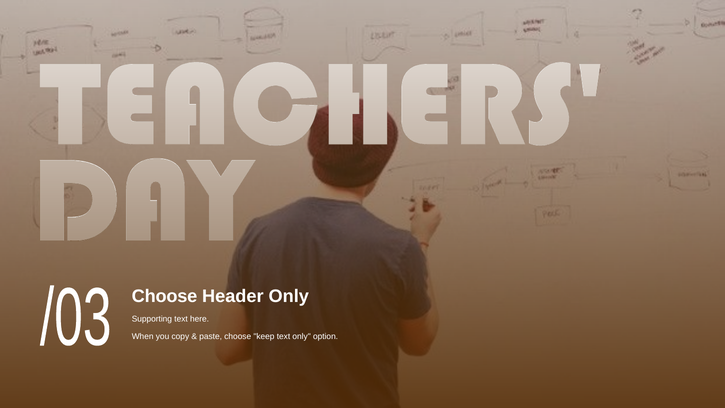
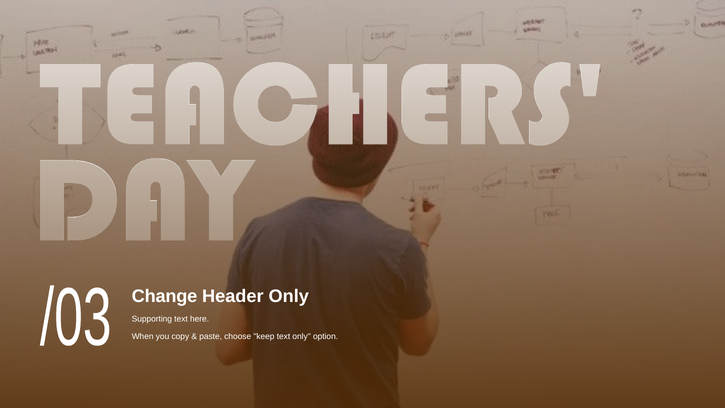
Choose: Choose -> Change (165, 296)
